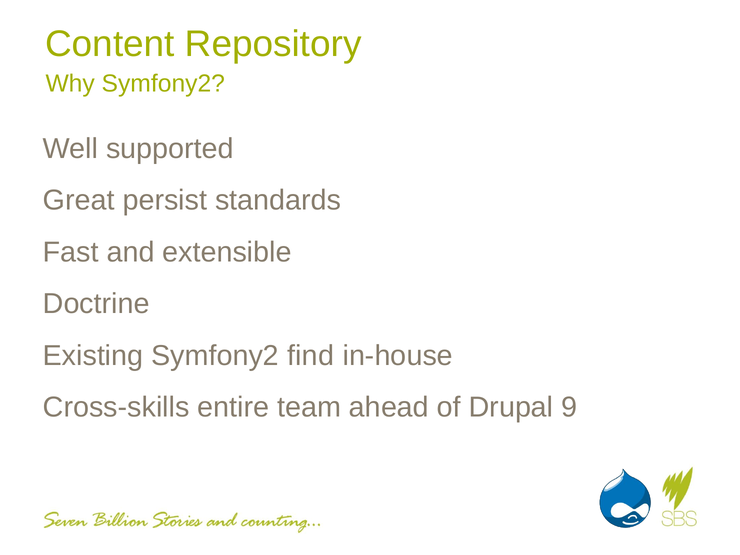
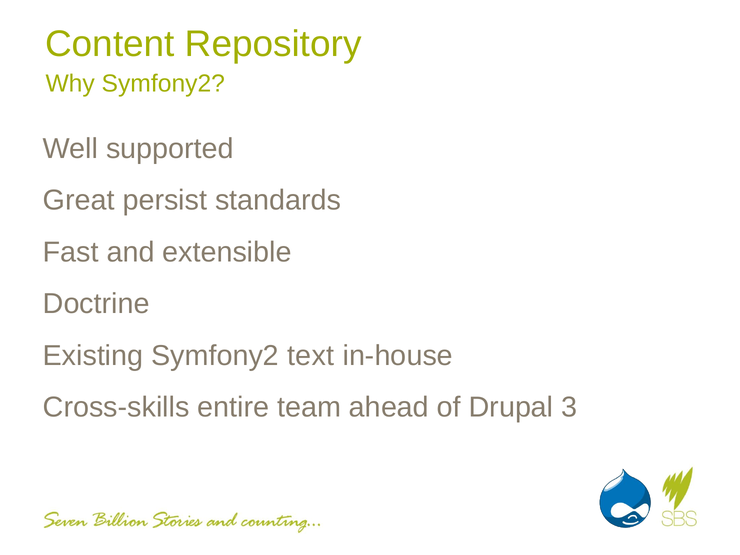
find: find -> text (311, 356)
9: 9 -> 3 (569, 407)
